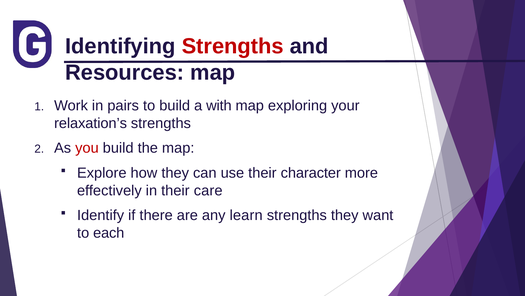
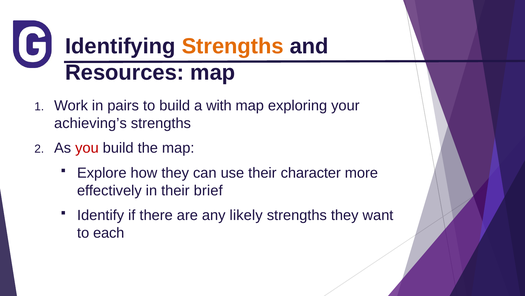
Strengths colour: red -> orange (233, 46)
relaxation’s: relaxation’s -> achieving’s (90, 123)
care: care -> brief (208, 190)
learn: learn -> likely (246, 215)
